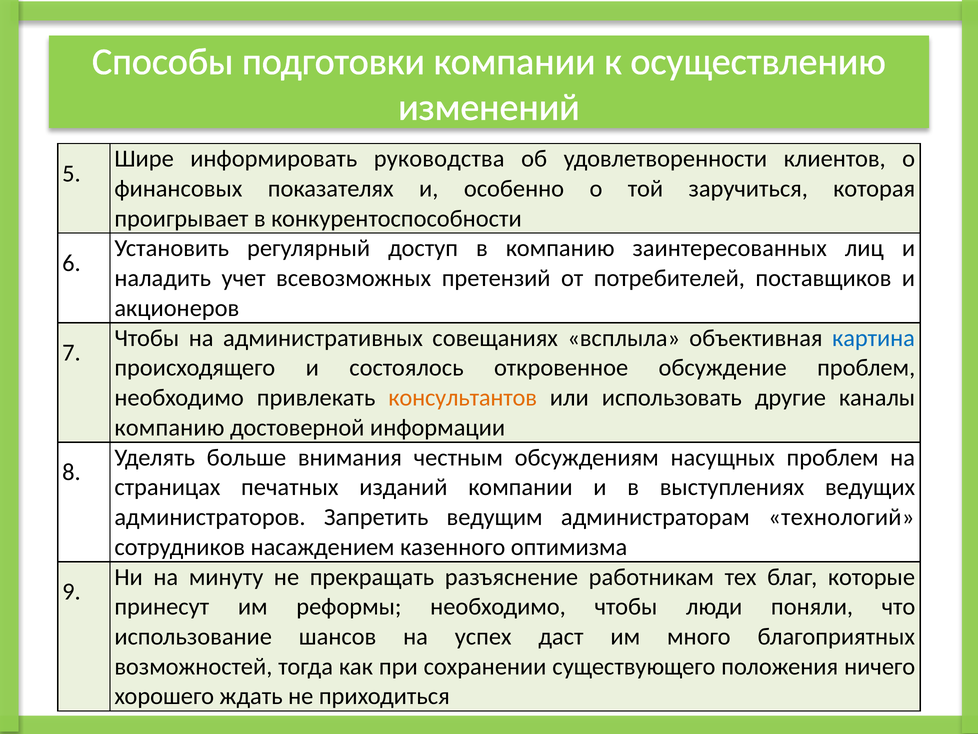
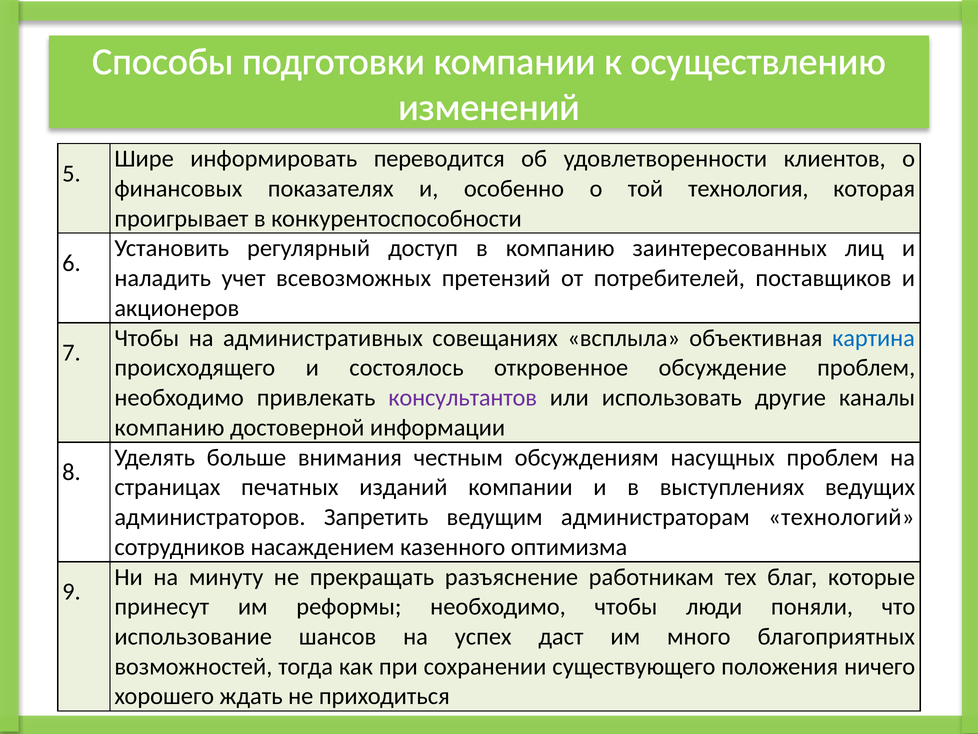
руководства: руководства -> переводится (439, 159)
заручиться: заручиться -> технология (748, 188)
консультантов colour: orange -> purple (463, 397)
